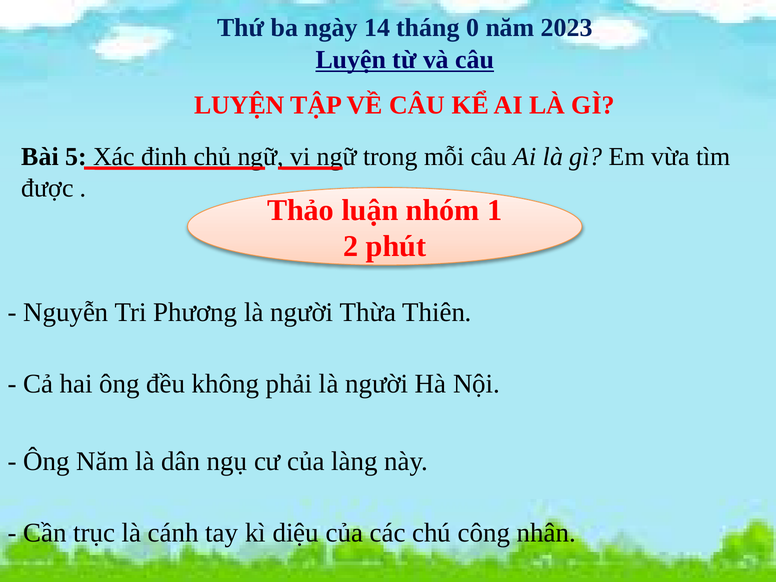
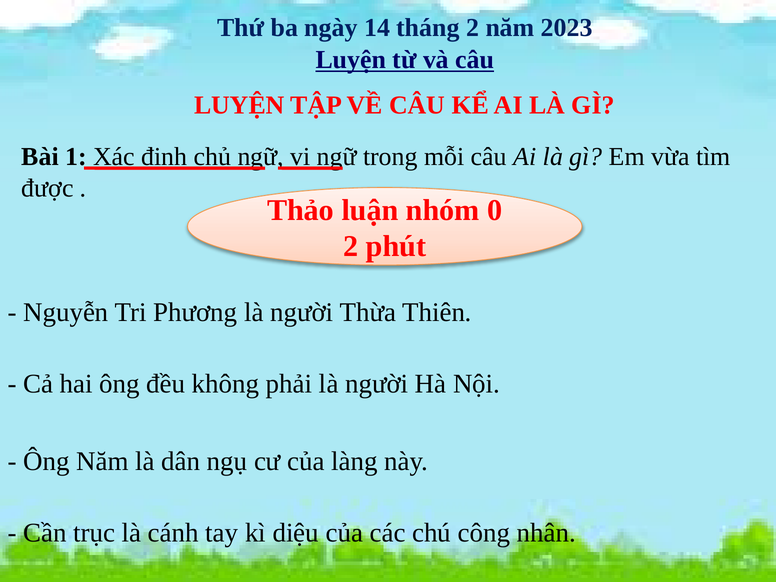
tháng 0: 0 -> 2 (473, 28)
5: 5 -> 1 (76, 157)
1: 1 -> 0 (495, 210)
